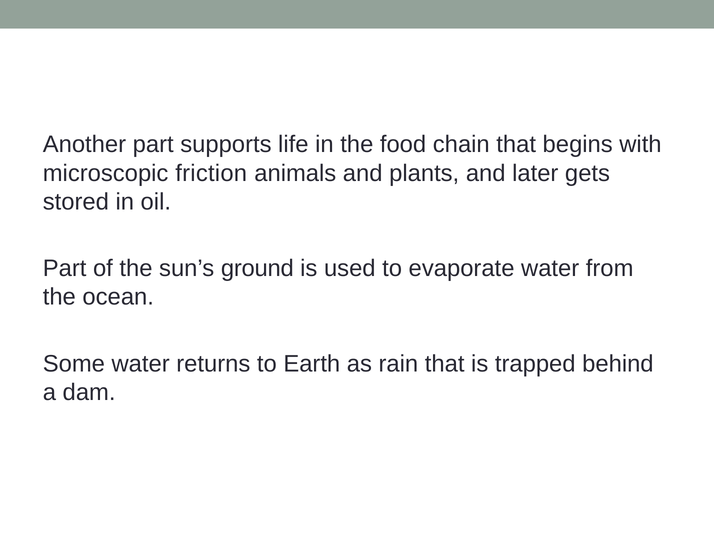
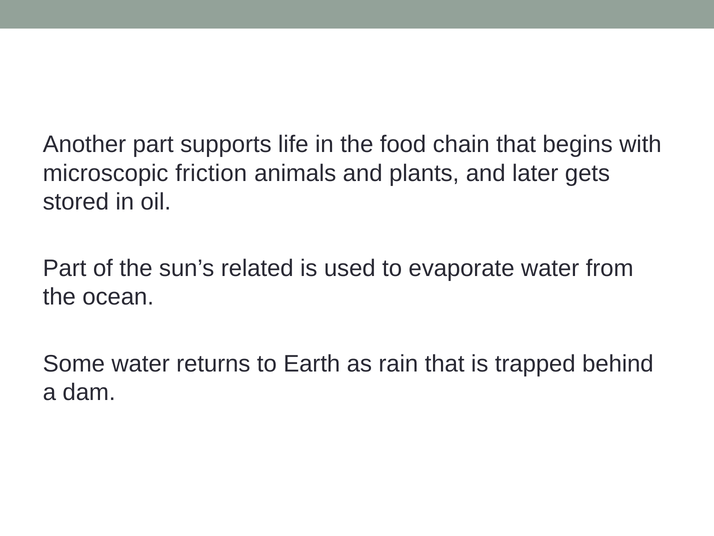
ground: ground -> related (257, 268)
